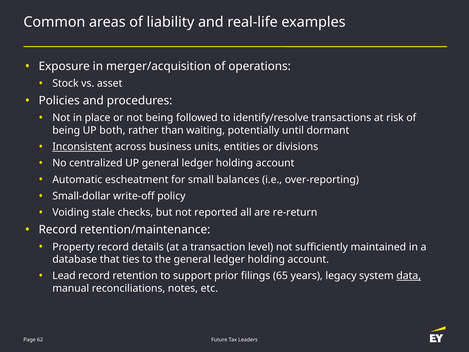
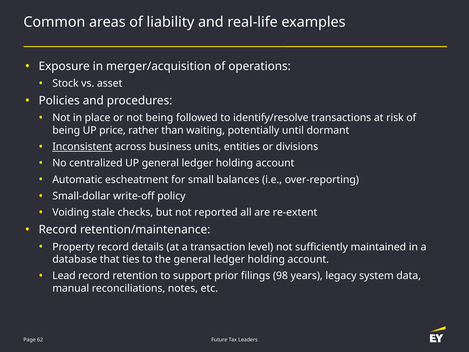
both: both -> price (113, 130)
re-return: re-return -> re-extent (295, 212)
65: 65 -> 98 (280, 276)
data underline: present -> none (409, 276)
